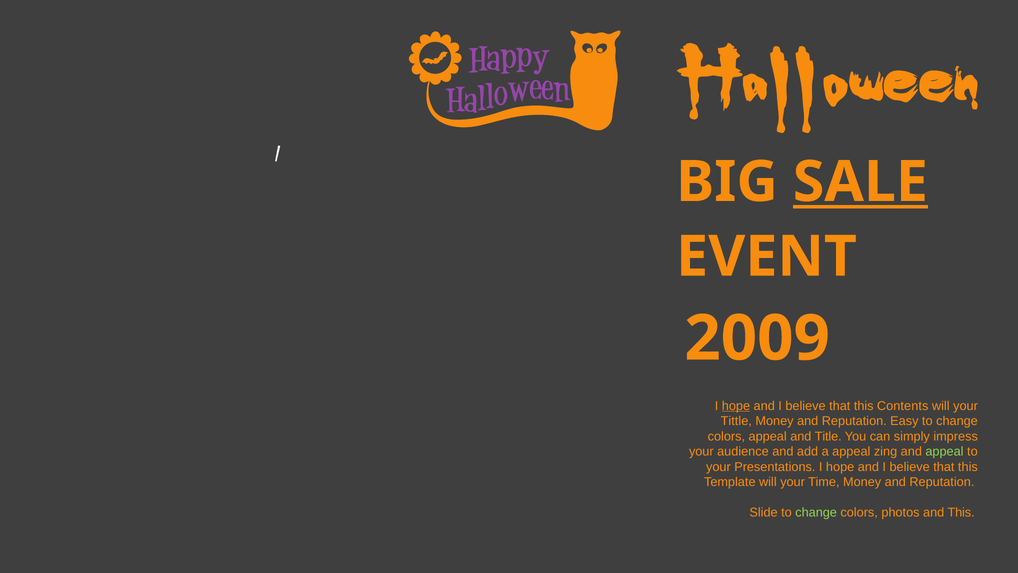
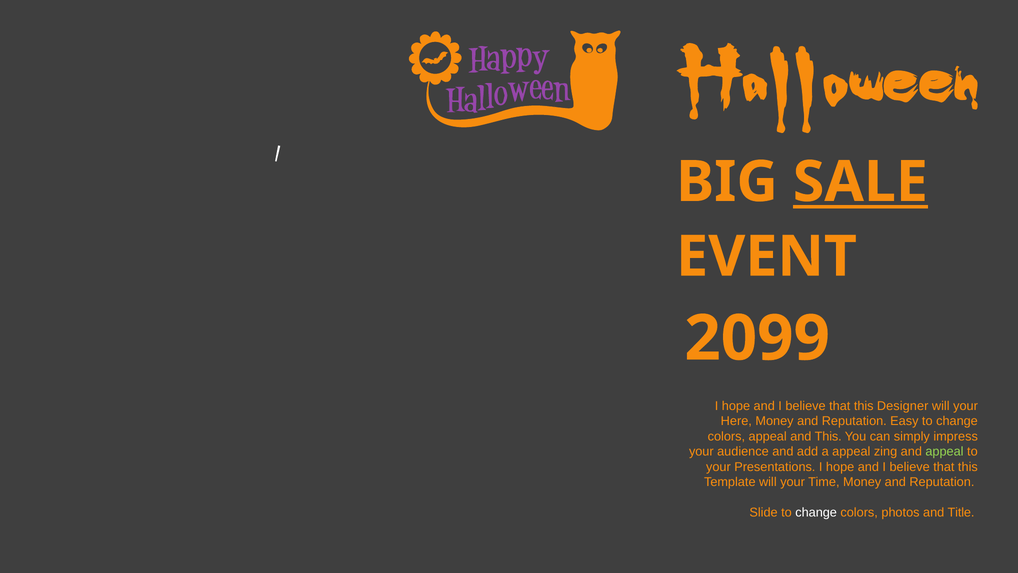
2009: 2009 -> 2099 (757, 338)
hope underline: present -> none (736, 406)
Contents: Contents -> Designer (903, 406)
Tittle: Tittle -> Here (736, 421)
and Title: Title -> This (828, 436)
change colour: light green -> white (816, 512)
and This: This -> Title (961, 512)
